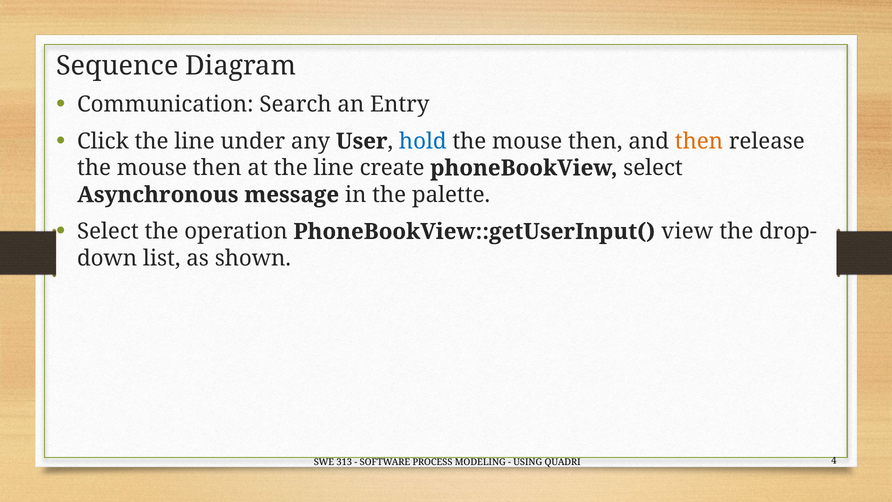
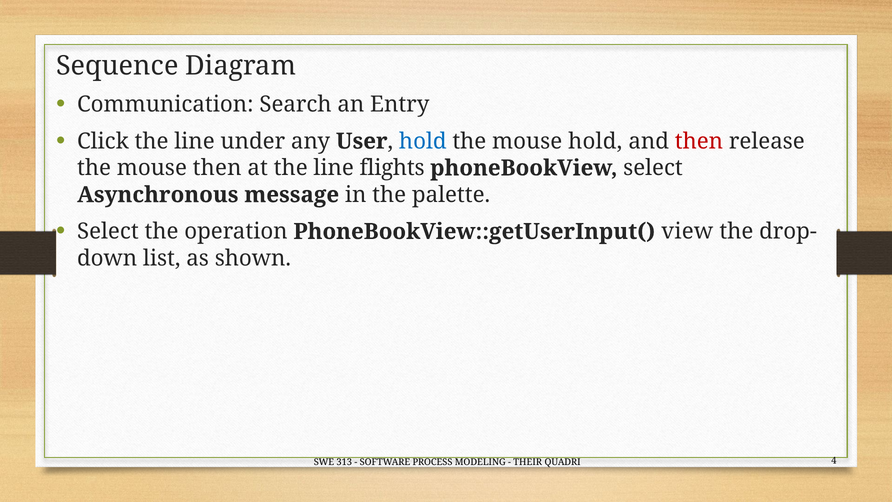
then: then -> hold (595, 141)
then colour: orange -> red (699, 141)
create: create -> flights (392, 168)
USING: USING -> THEIR (528, 462)
